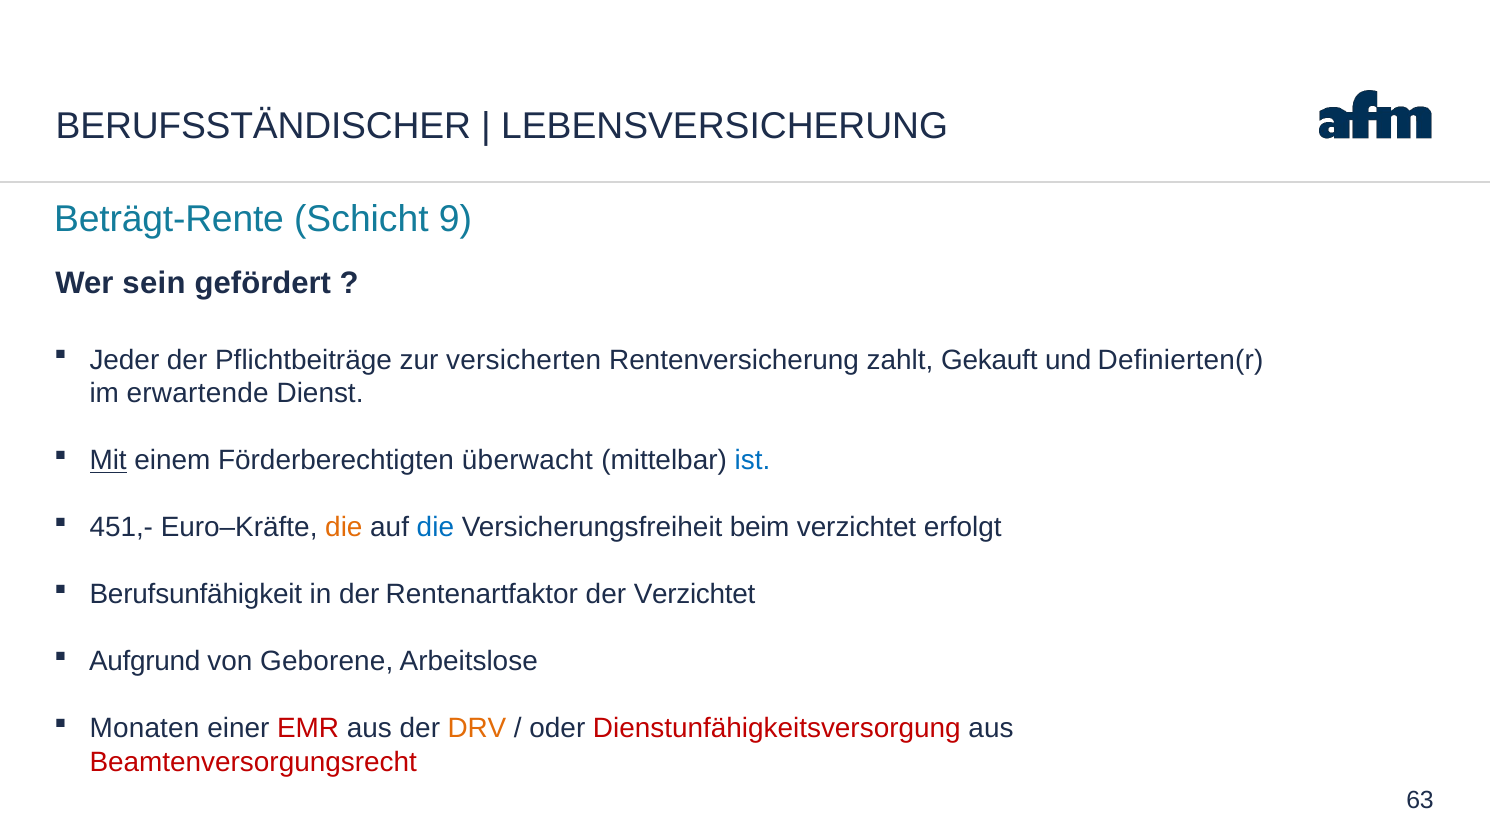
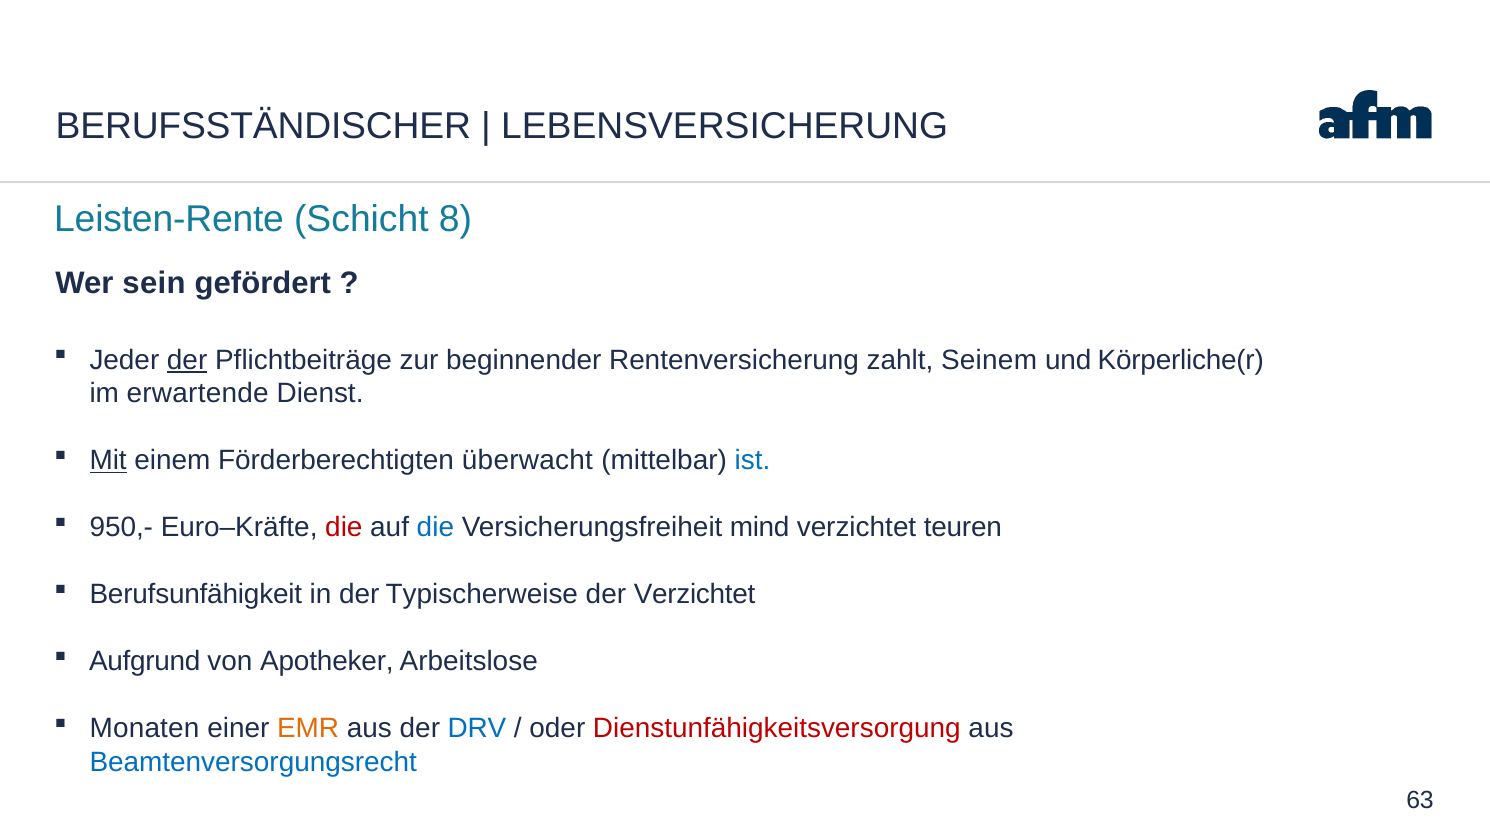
Beträgt-Rente: Beträgt-Rente -> Leisten-Rente (169, 219)
9: 9 -> 8 (455, 219)
der underline: none -> present (187, 360)
versicherten: versicherten -> beginnender (524, 360)
Gekauft: Gekauft -> Seinem (989, 360)
Definierten(r: Definierten(r -> Körperliche(r (1181, 360)
451,-: 451,- -> 950,- (121, 527)
die colour: orange -> red (344, 527)
beim: beim -> mind (760, 527)
erfolgt: erfolgt -> teuren (963, 527)
Rentenartfaktor: Rentenartfaktor -> Typischerweise (482, 595)
Geborene: Geborene -> Apotheker (327, 662)
EMR colour: red -> orange (308, 729)
DRV colour: orange -> blue (477, 729)
Beamtenversorgungsrecht colour: red -> blue (253, 762)
